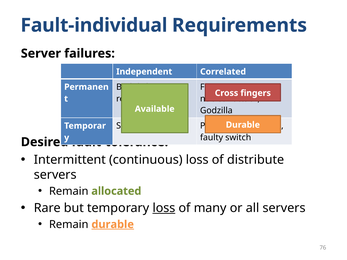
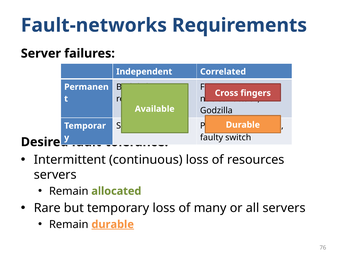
Fault-individual: Fault-individual -> Fault-networks (94, 25)
distribute: distribute -> resources (256, 160)
loss underline: present -> none (164, 208)
